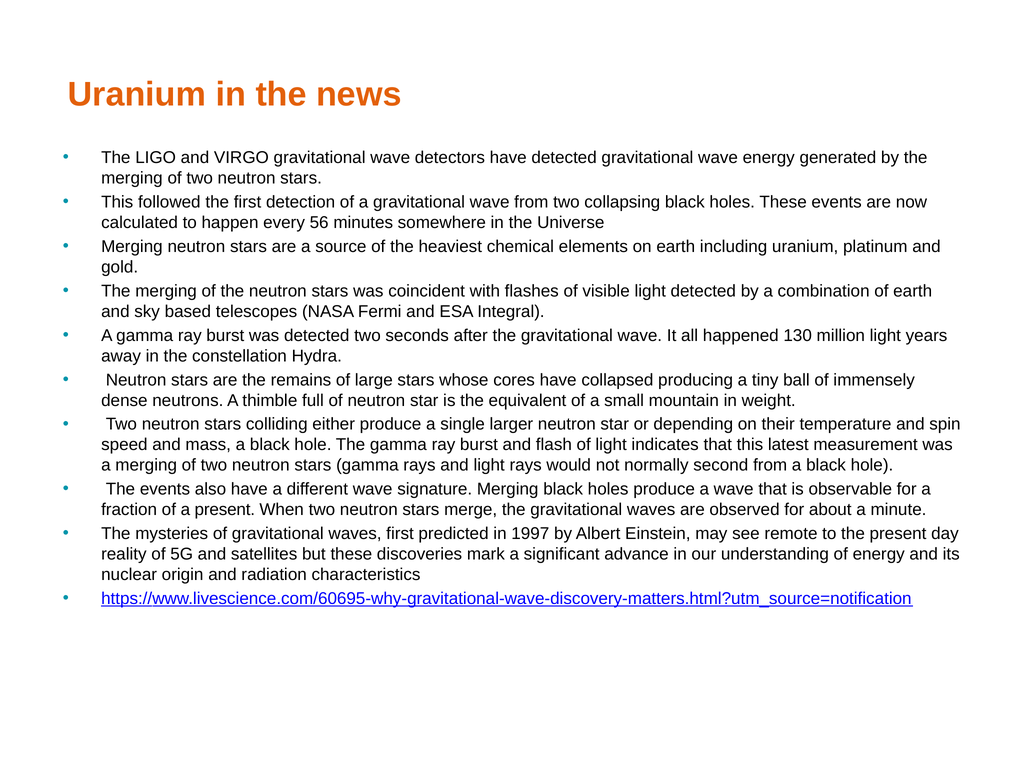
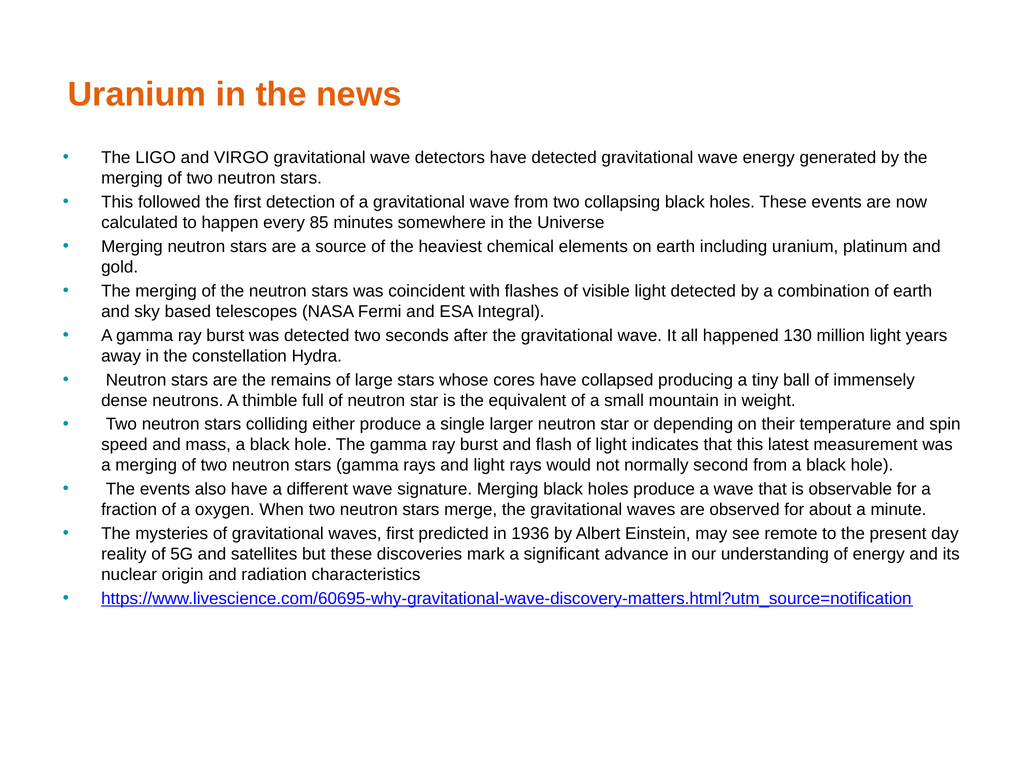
56: 56 -> 85 (319, 223)
a present: present -> oxygen (225, 510)
1997: 1997 -> 1936 (530, 534)
